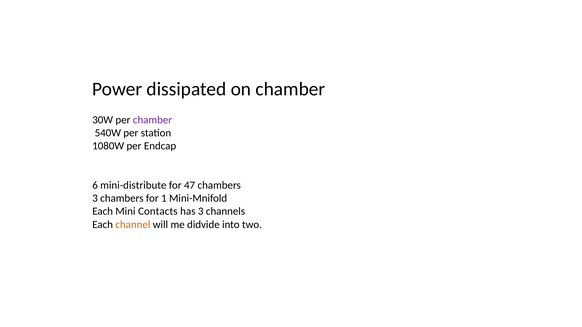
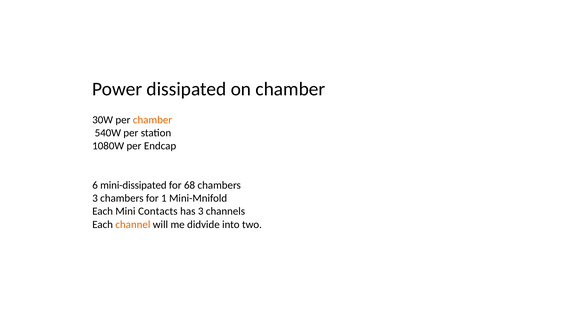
chamber colour: purple -> orange (153, 120)
mini-distribute: mini-distribute -> mini-dissipated (133, 185)
47: 47 -> 68 (190, 185)
